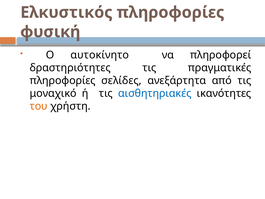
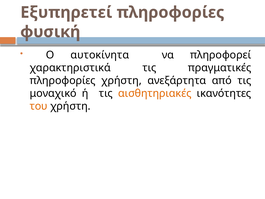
Ελκυστικός: Ελκυστικός -> Εξυπηρετεί (66, 12)
αυτοκίνητο: αυτοκίνητο -> αυτοκίνητα (100, 55)
δραστηριότητες: δραστηριότητες -> χαρακτηριστικά (70, 68)
πληροφορίες σελίδες: σελίδες -> χρήστη (122, 80)
αισθητηριακές colour: blue -> orange (155, 93)
